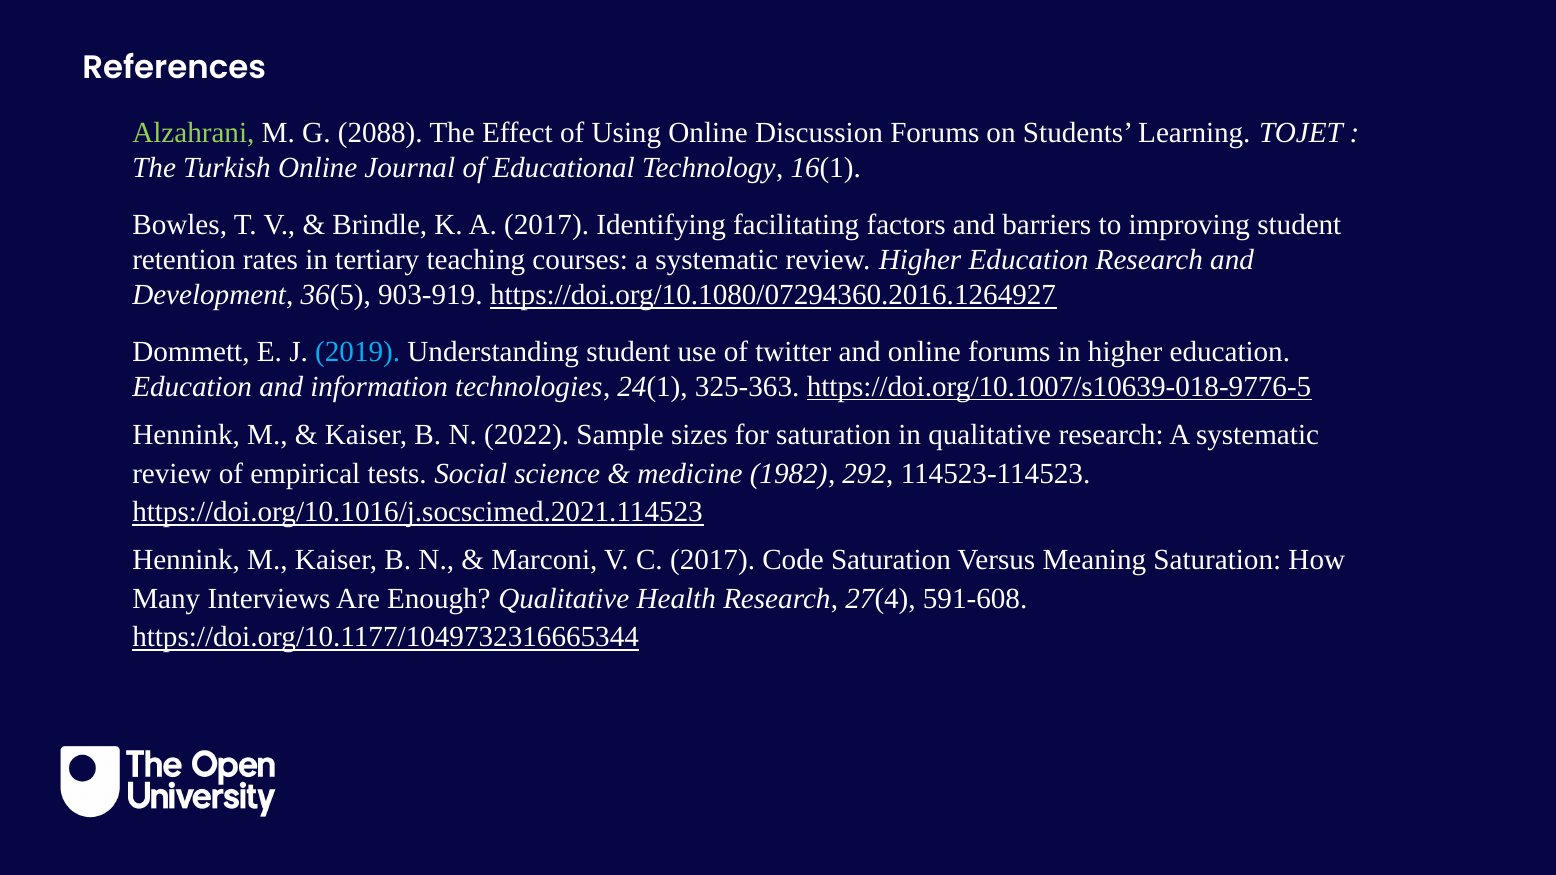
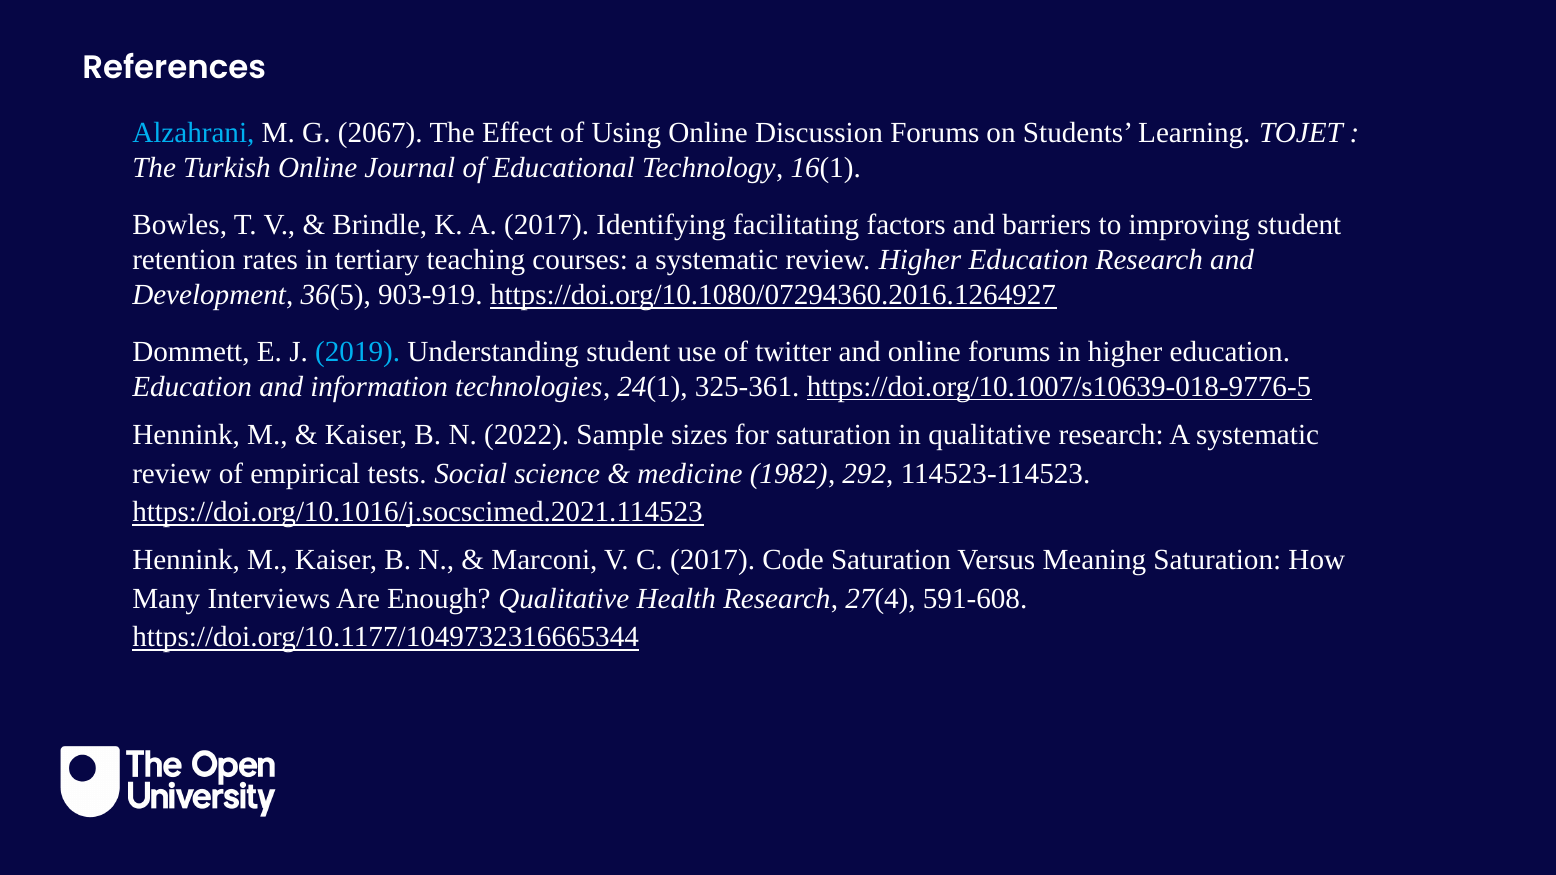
Alzahrani colour: light green -> light blue (193, 133)
2088: 2088 -> 2067 (380, 133)
325-363: 325-363 -> 325-361 (747, 387)
